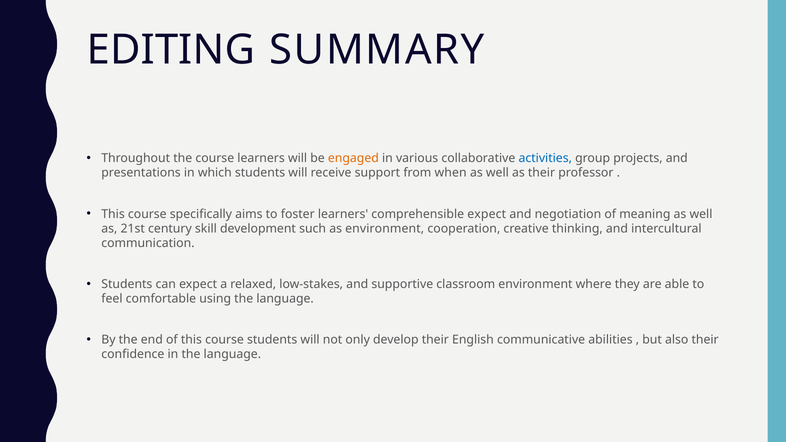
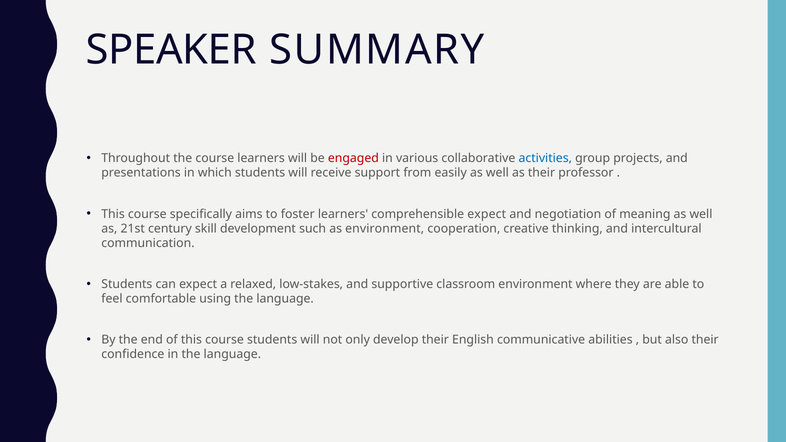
EDITING: EDITING -> SPEAKER (171, 50)
engaged colour: orange -> red (353, 158)
when: when -> easily (451, 173)
